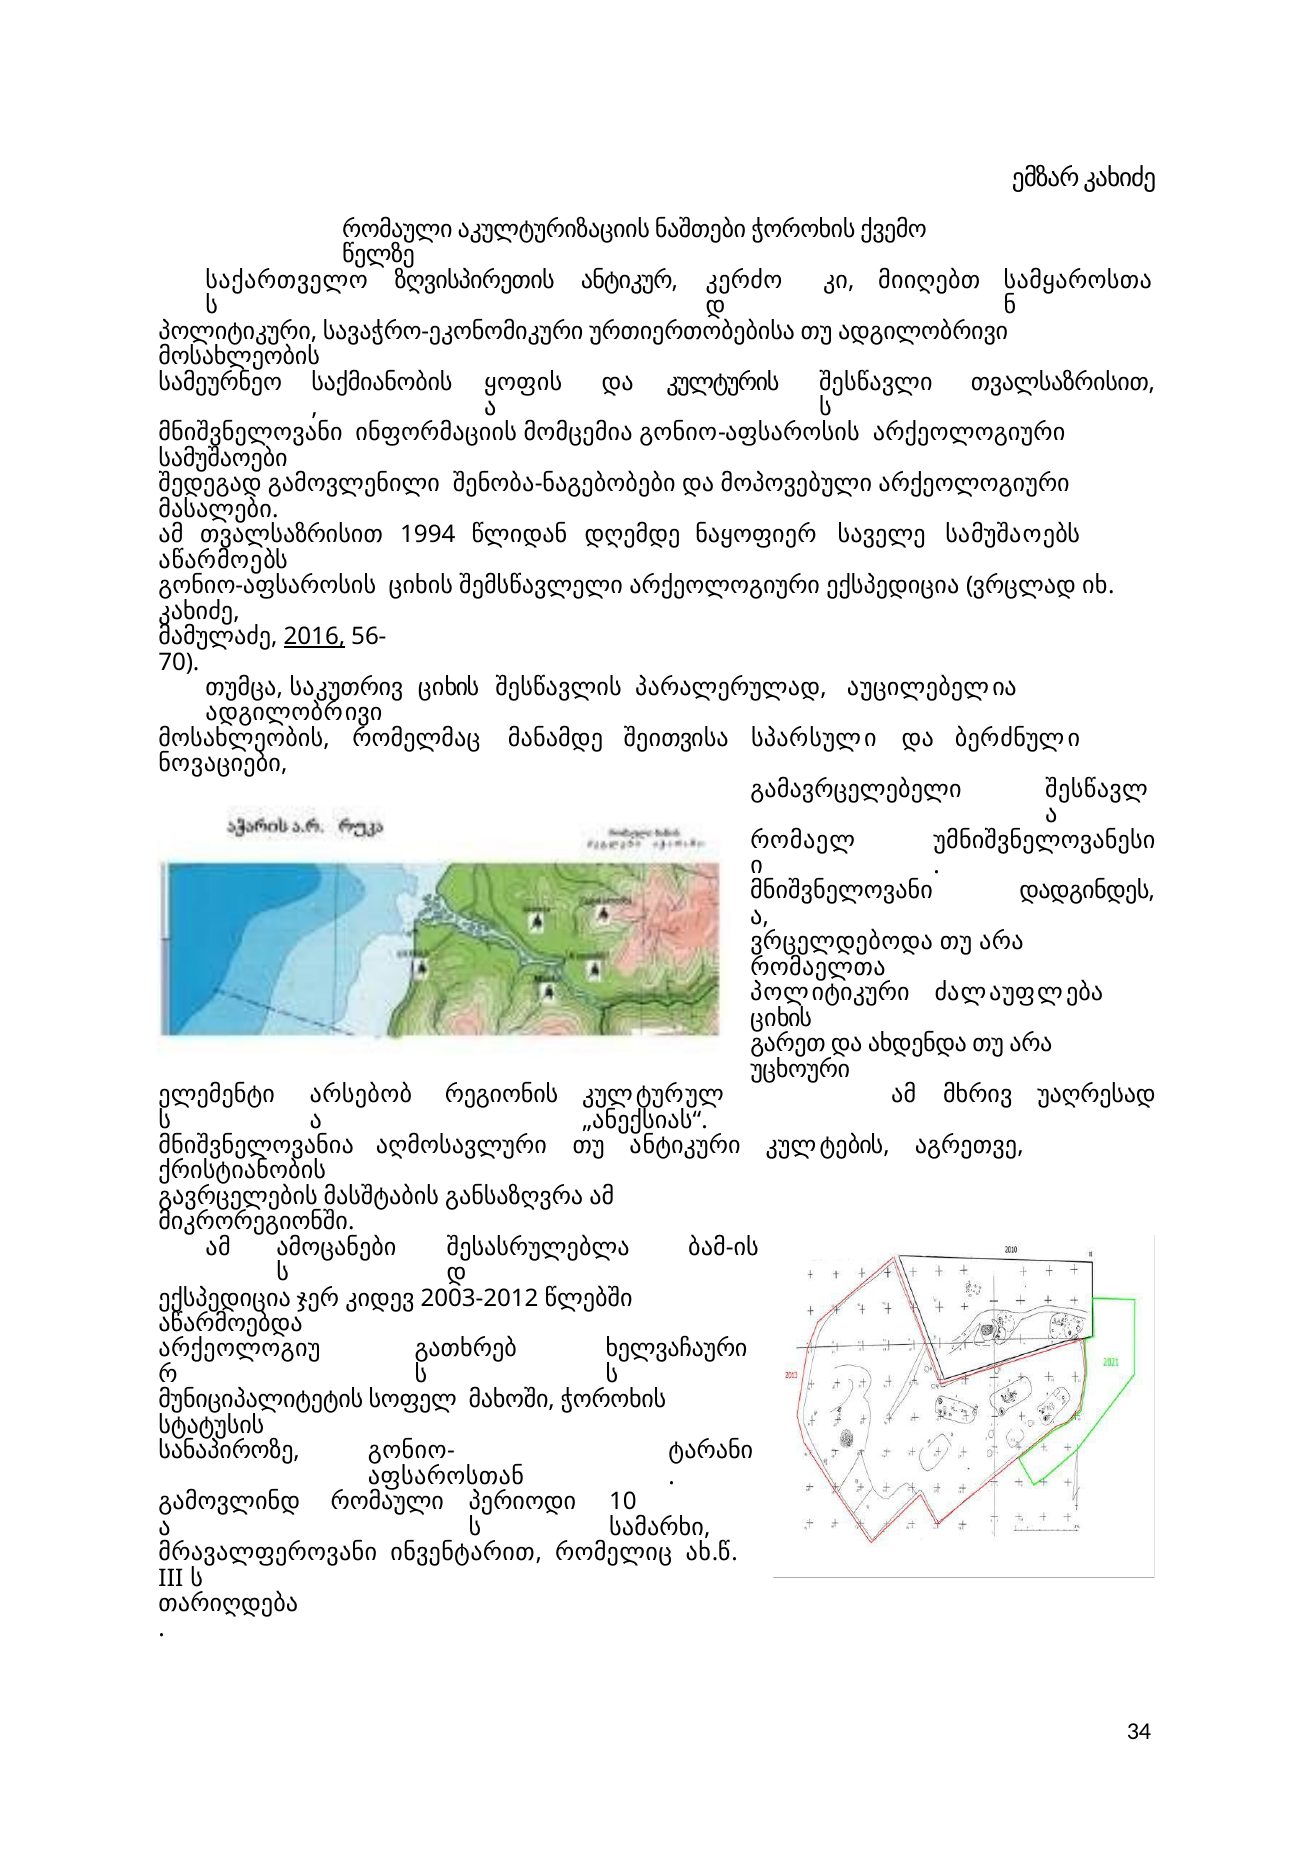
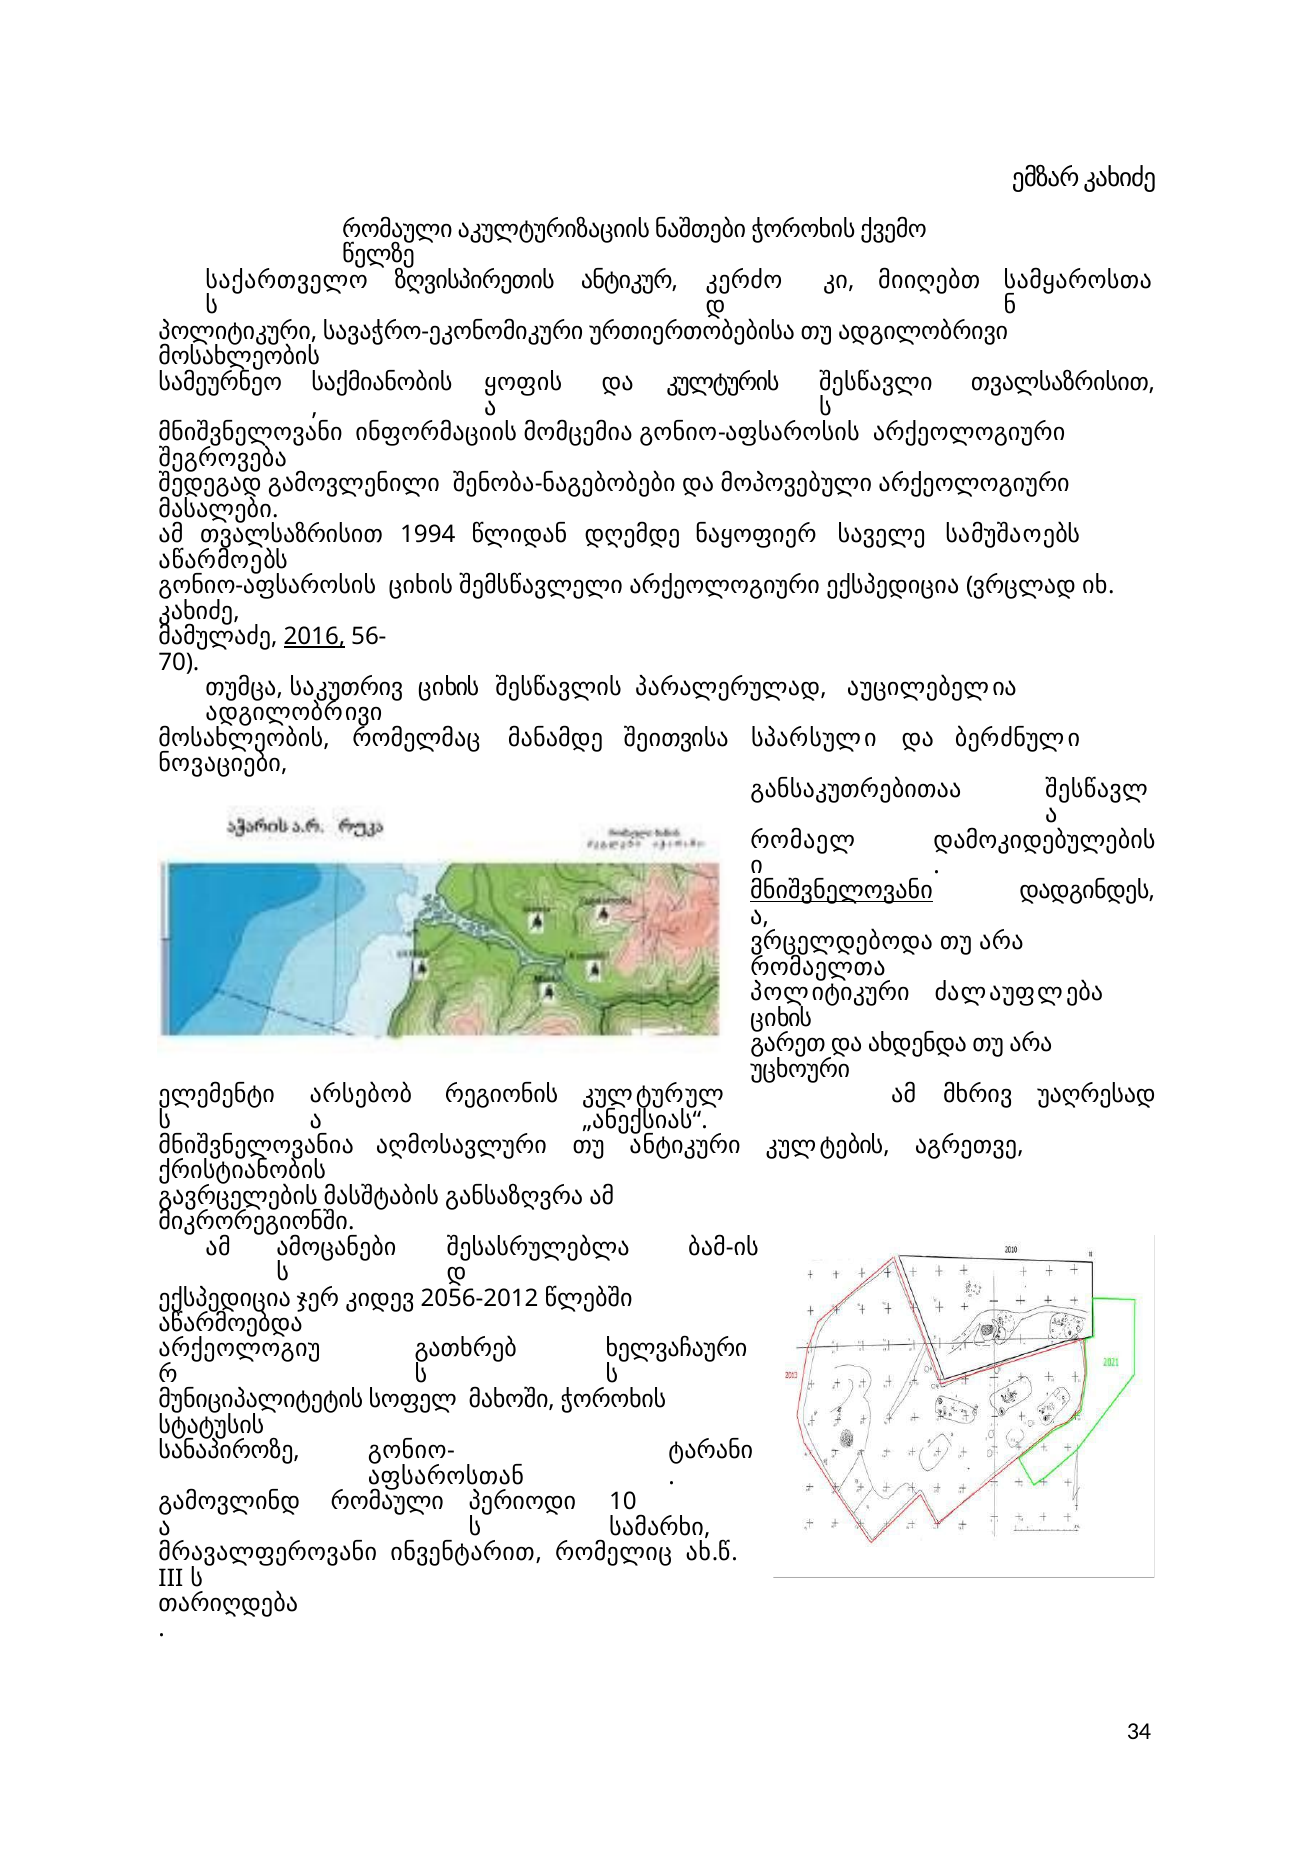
სამუშაოები: სამუშაოები -> შეგროვება (223, 459)
გამავრცელებელი: გამავრცელებელი -> განსაკუთრებითაა (856, 790)
უმნიშვნელოვანესი: უმნიშვნელოვანესი -> დამოკიდებულების (1044, 841)
მნიშვნელოვანი underline: none -> present (842, 891)
2003-2012: 2003-2012 -> 2056-2012 (480, 1299)
